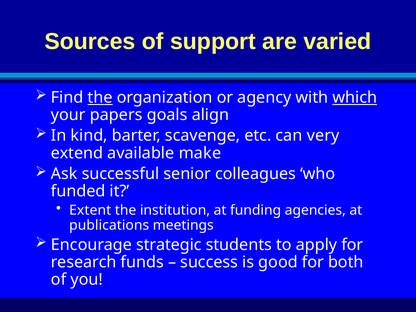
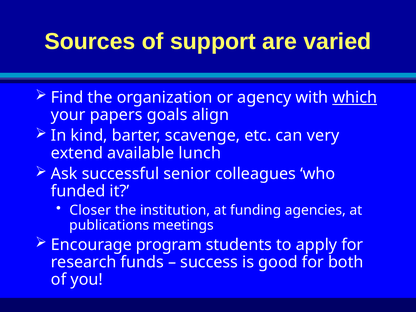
the underline: present -> none (100, 97)
make: make -> lunch (200, 153)
Extent: Extent -> Closer (90, 210)
strategic: strategic -> program (169, 245)
